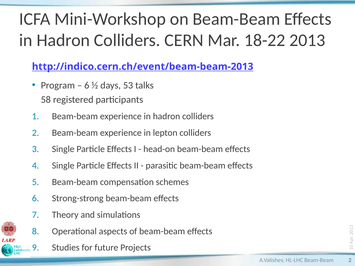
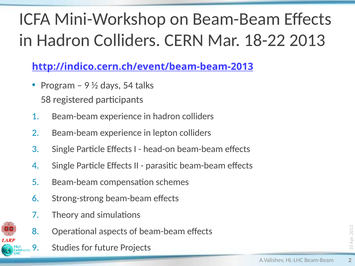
6: 6 -> 9 (87, 85)
53: 53 -> 54 (128, 85)
